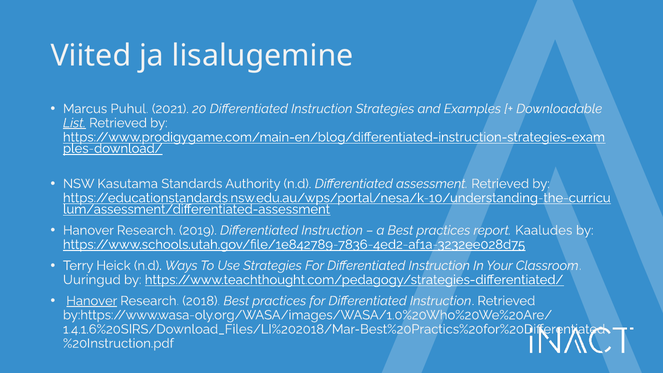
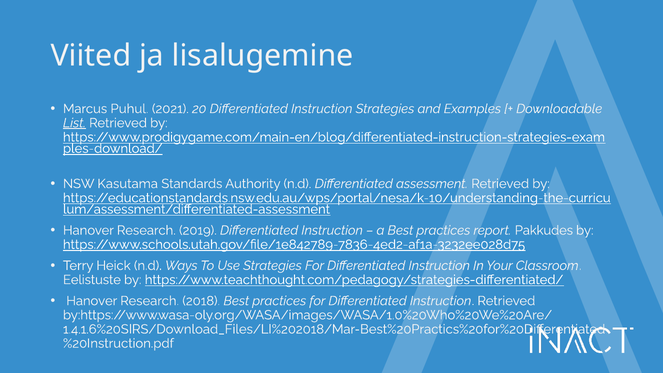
Kaaludes: Kaaludes -> Pakkudes (544, 230)
Uuringud: Uuringud -> Eelistuste (92, 280)
Hanover underline: present -> none (92, 301)
